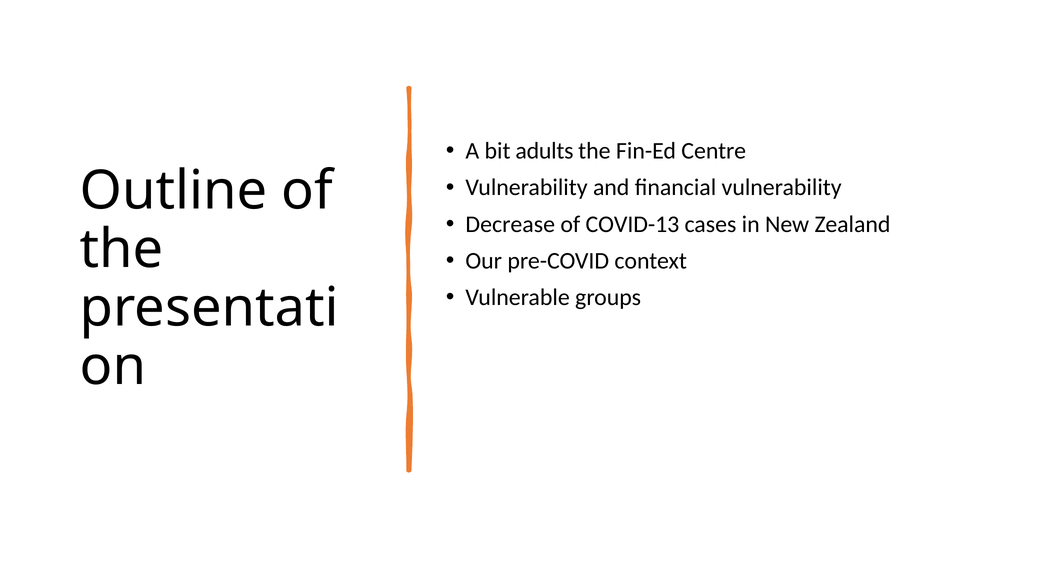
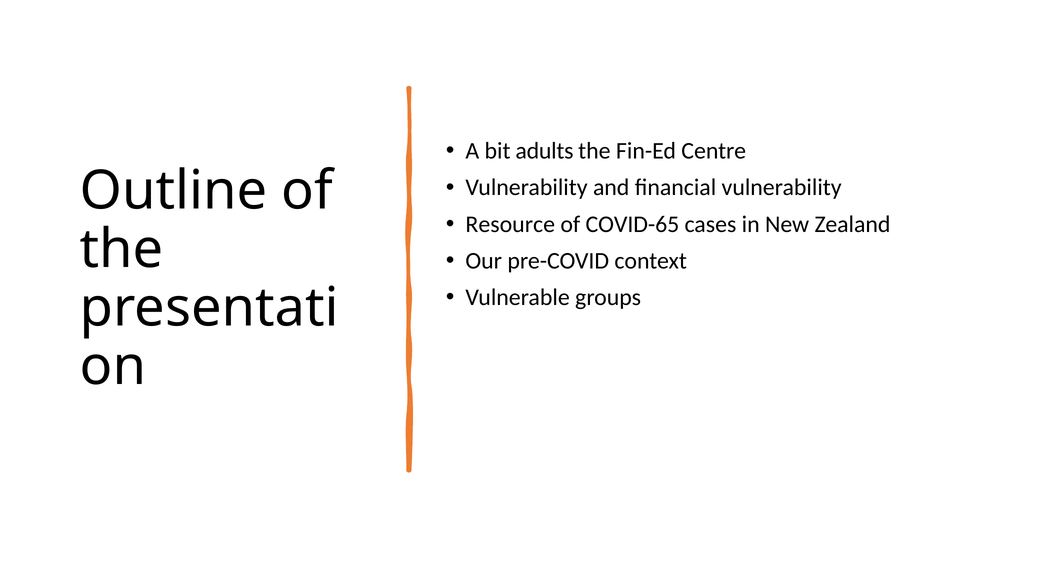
Decrease: Decrease -> Resource (510, 224)
COVID-13: COVID-13 -> COVID-65 (632, 224)
